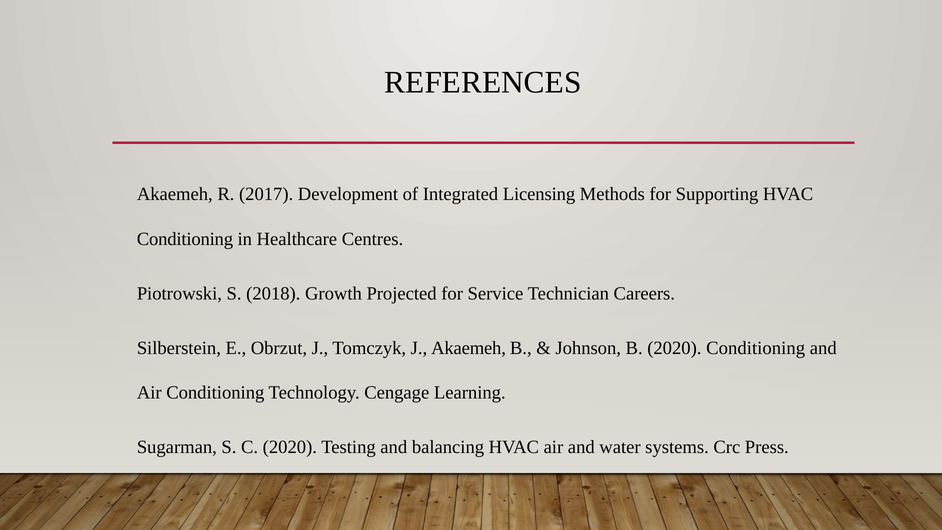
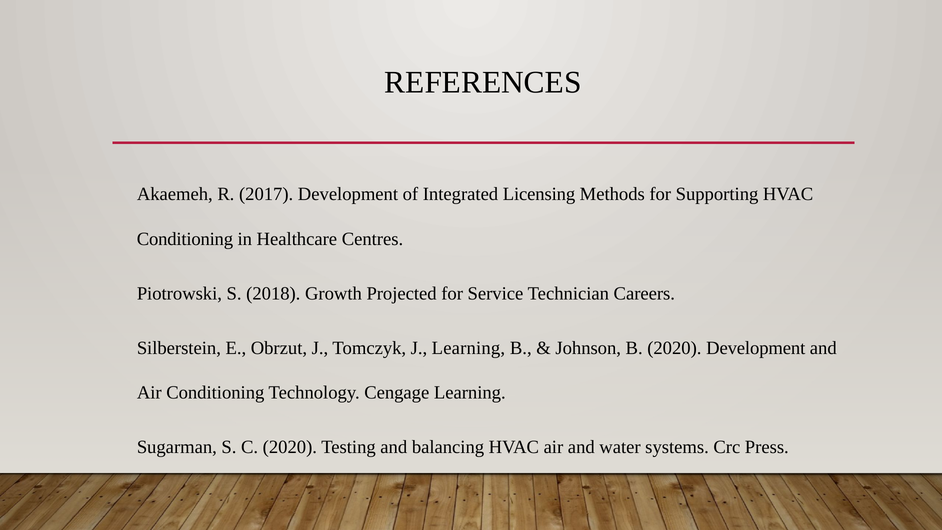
J Akaemeh: Akaemeh -> Learning (468, 348)
2020 Conditioning: Conditioning -> Development (756, 348)
